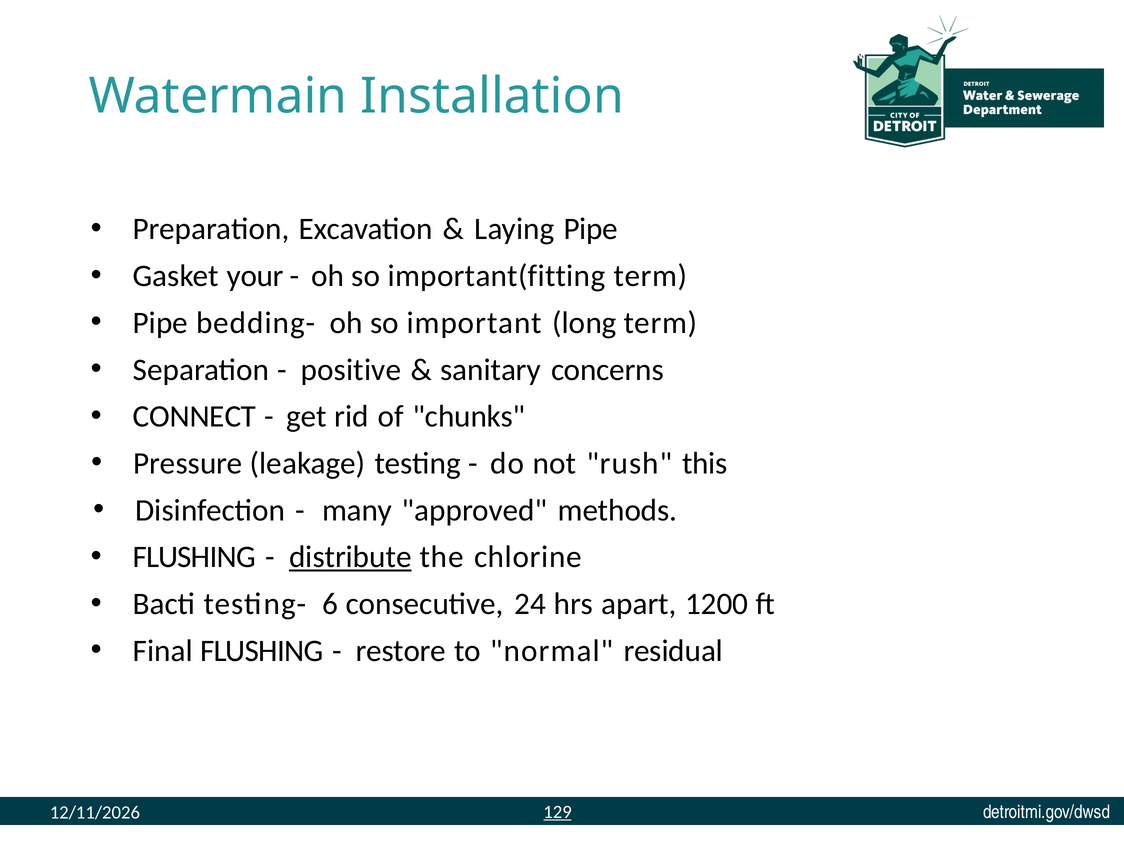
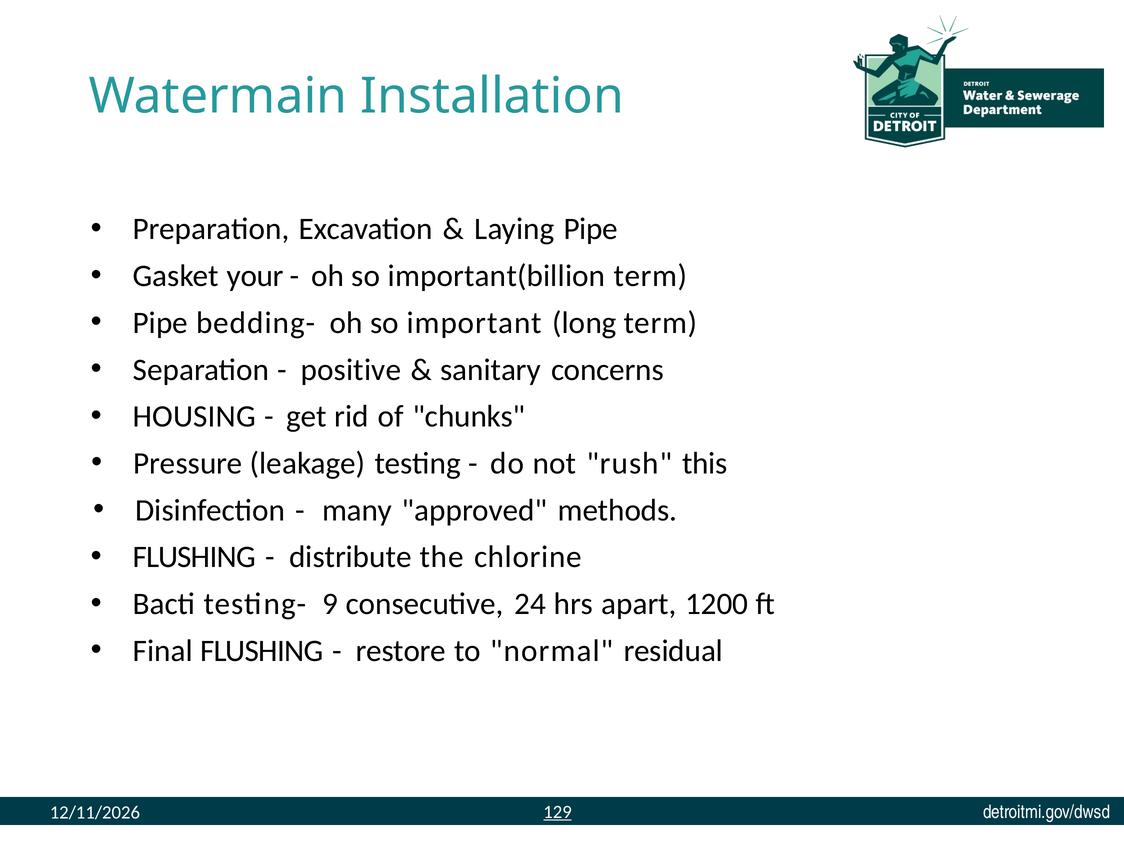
important(fitting: important(fitting -> important(billion (497, 276)
CONNECT: CONNECT -> HOUSING (194, 417)
distribute underline: present -> none (350, 557)
6: 6 -> 9 (330, 604)
